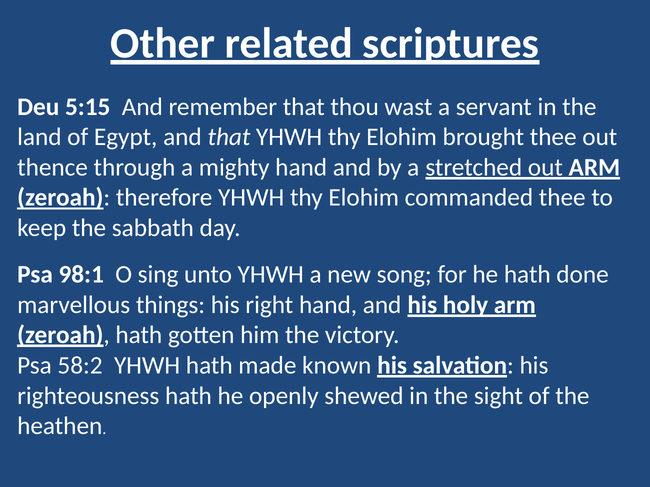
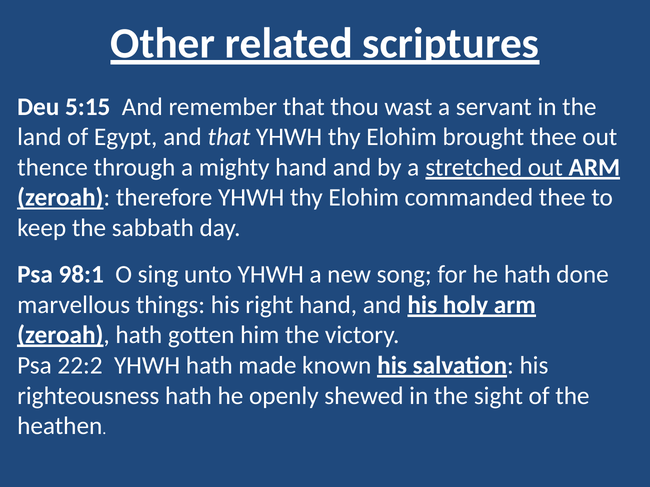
58:2: 58:2 -> 22:2 (80, 366)
